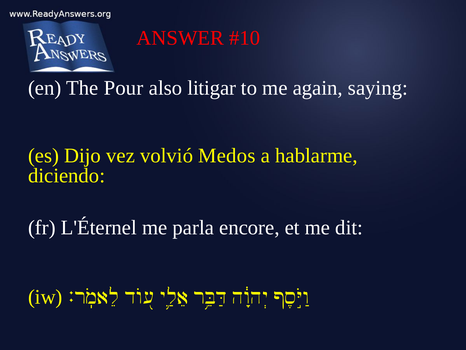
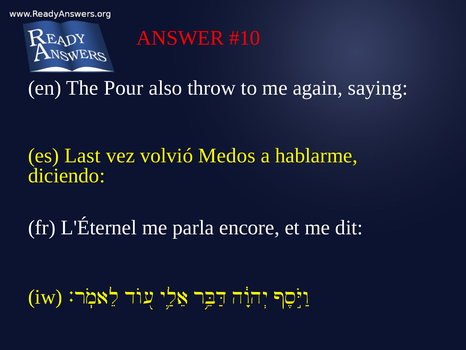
litigar: litigar -> throw (212, 88)
Dijo: Dijo -> Last (83, 156)
